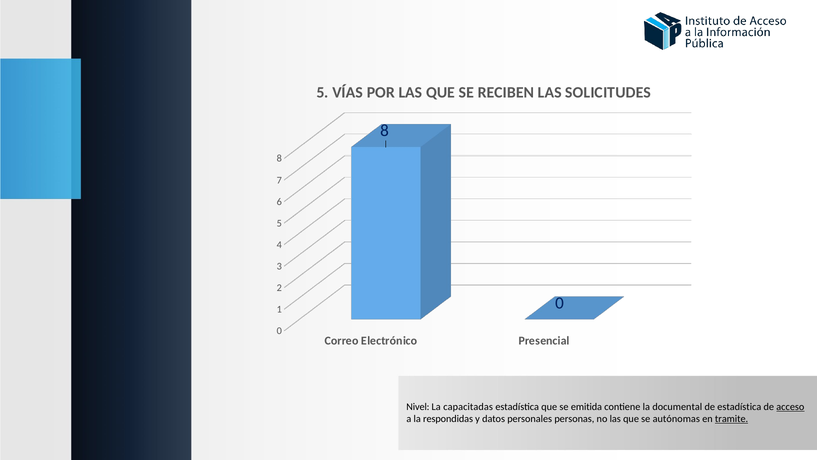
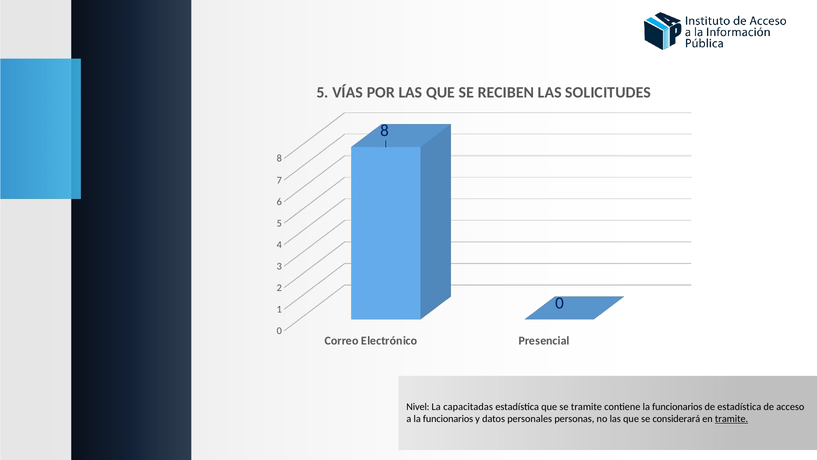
se emitida: emitida -> tramite (586, 406)
contiene la documental: documental -> funcionarios (677, 406)
acceso underline: present -> none (790, 406)
a la respondidas: respondidas -> funcionarios (448, 419)
autónomas: autónomas -> considerará (676, 419)
